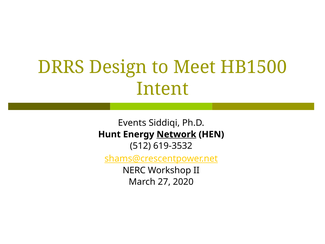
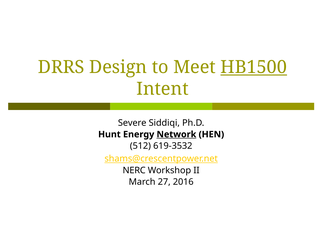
HB1500 underline: none -> present (254, 67)
Events: Events -> Severe (132, 123)
2020: 2020 -> 2016 (183, 182)
